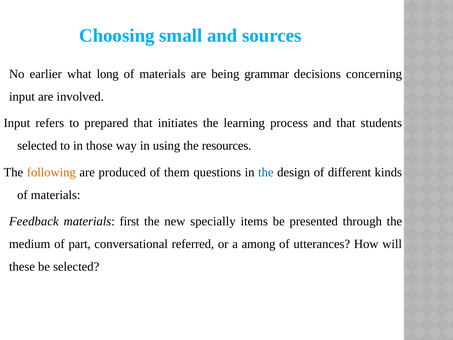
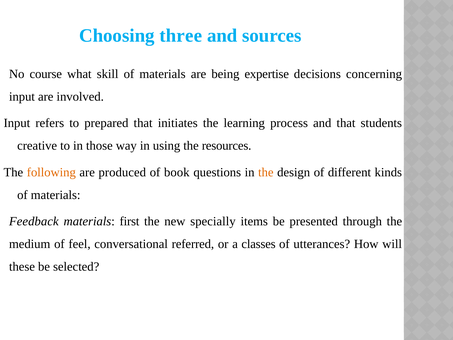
small: small -> three (181, 36)
earlier: earlier -> course (46, 74)
long: long -> skill (108, 74)
grammar: grammar -> expertise (267, 74)
selected: selected -> creative (37, 146)
them: them -> book (177, 172)
the colour: blue -> orange (266, 172)
part: part -> feel (80, 244)
among: among -> classes (259, 244)
